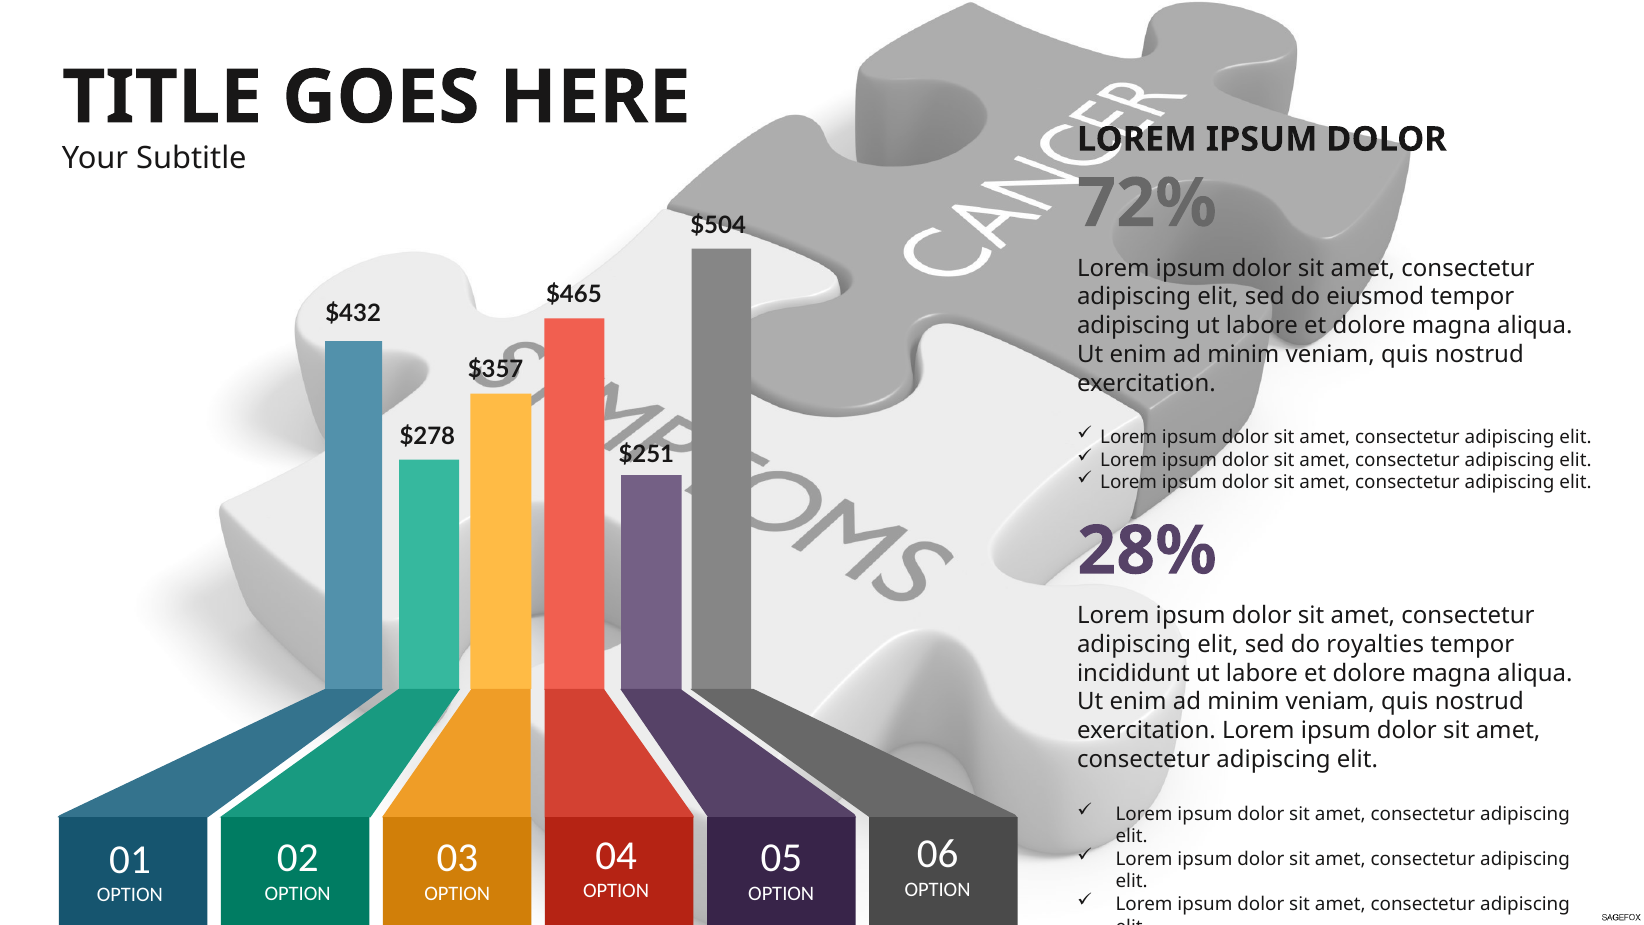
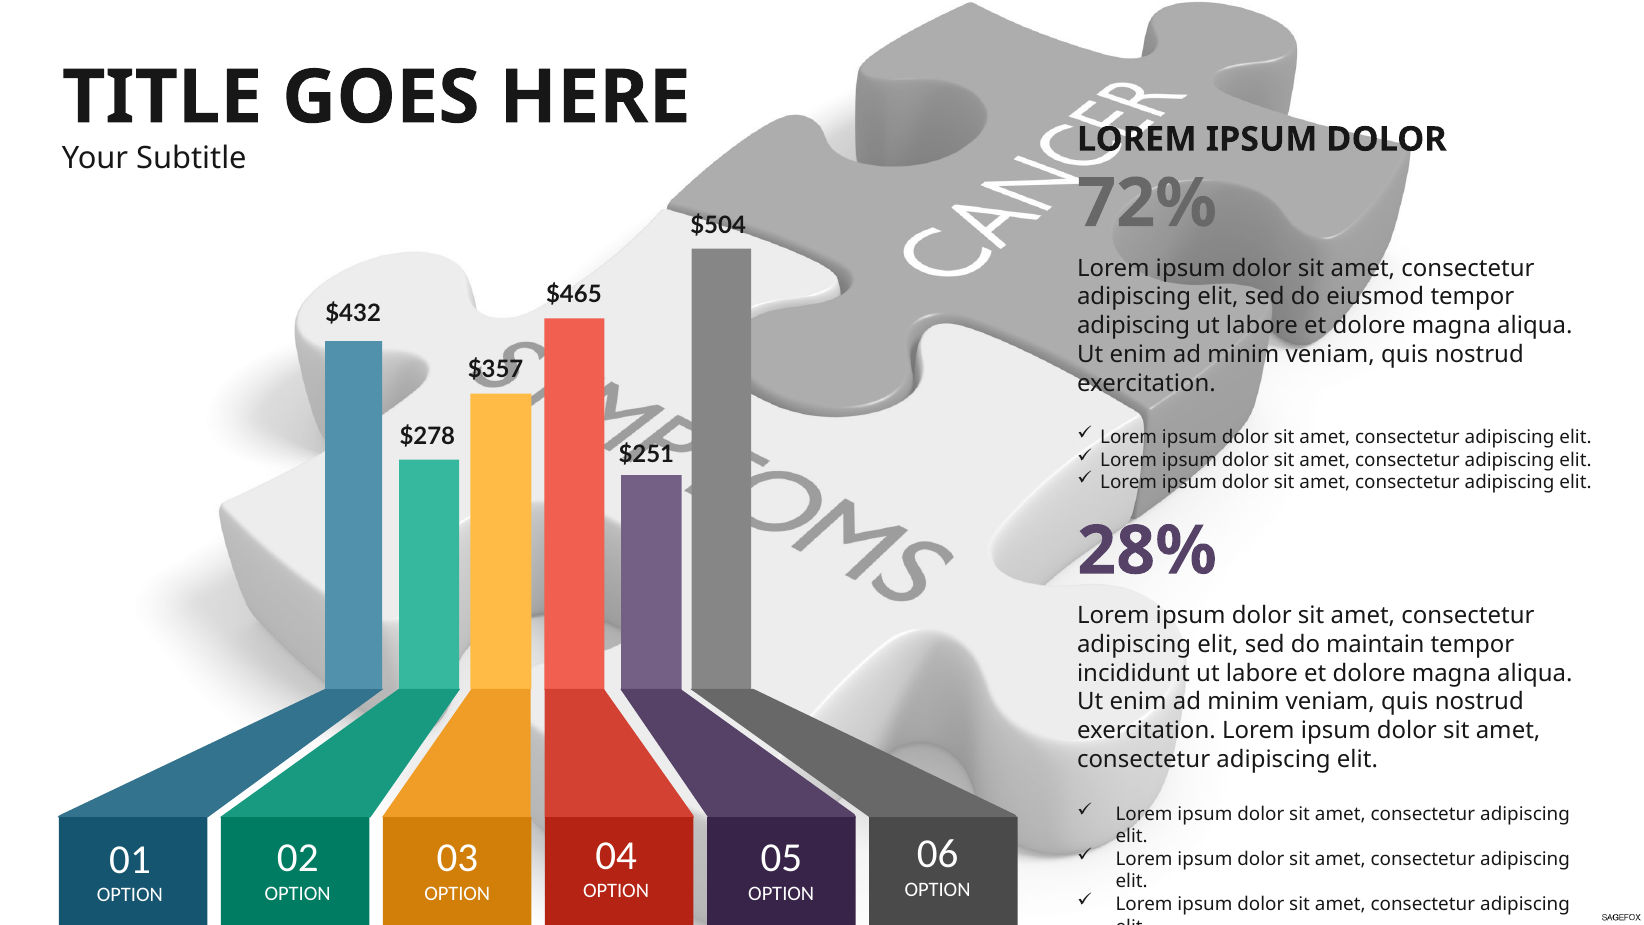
royalties: royalties -> maintain (1375, 644)
